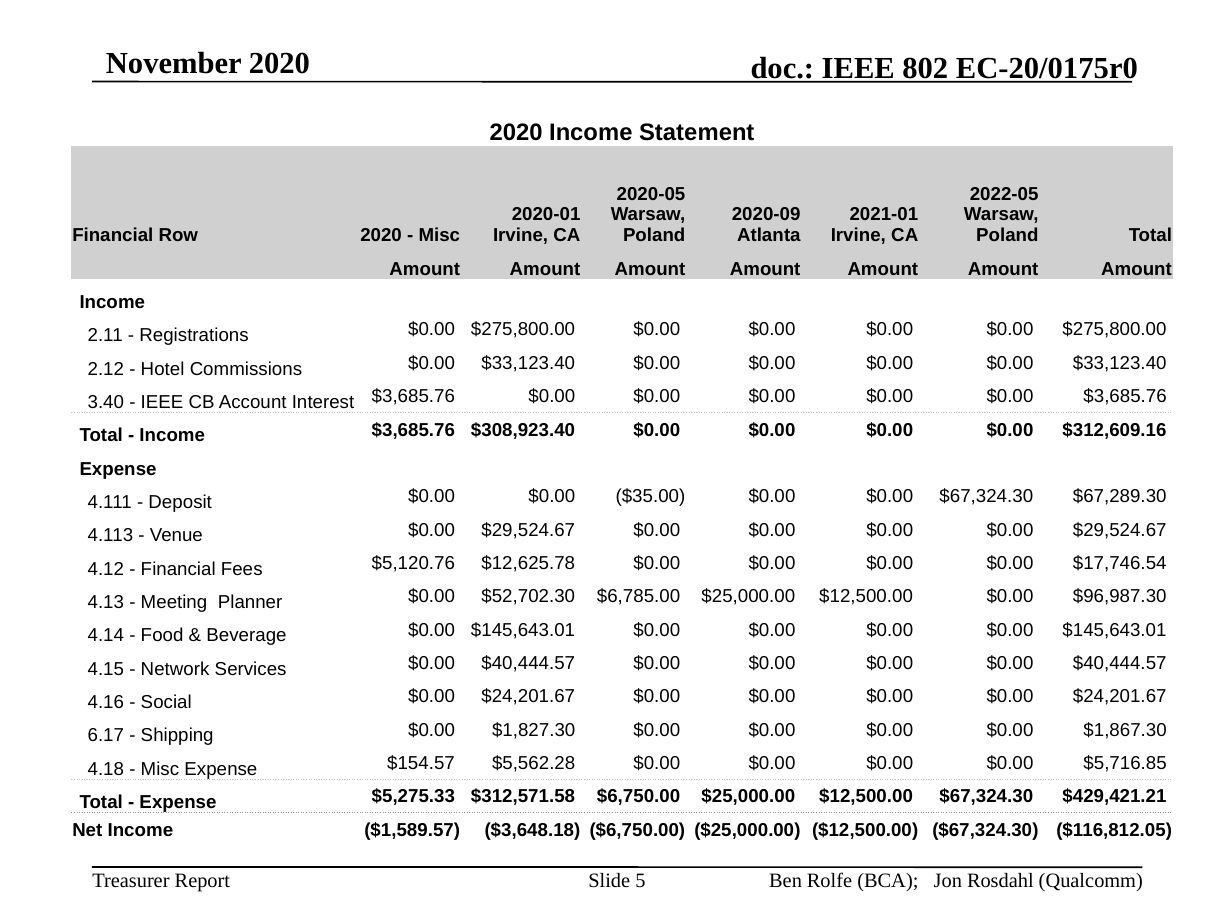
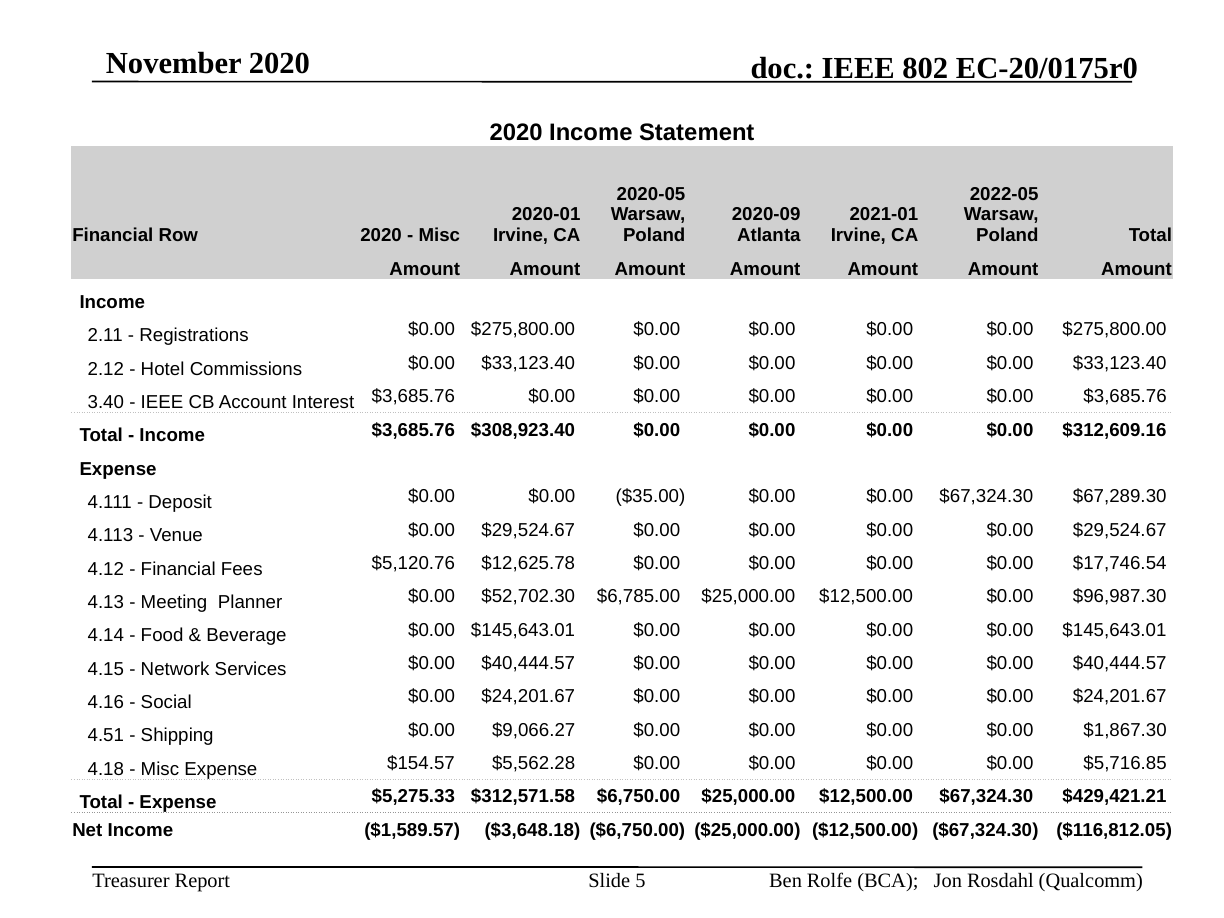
6.17: 6.17 -> 4.51 (106, 736)
$1,827.30: $1,827.30 -> $9,066.27 (534, 730)
